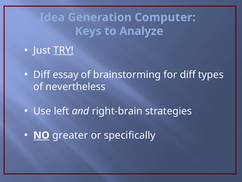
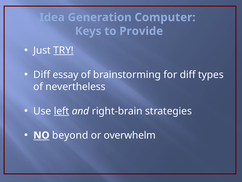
Analyze: Analyze -> Provide (141, 31)
left underline: none -> present (62, 111)
greater: greater -> beyond (70, 135)
specifically: specifically -> overwhelm (130, 135)
